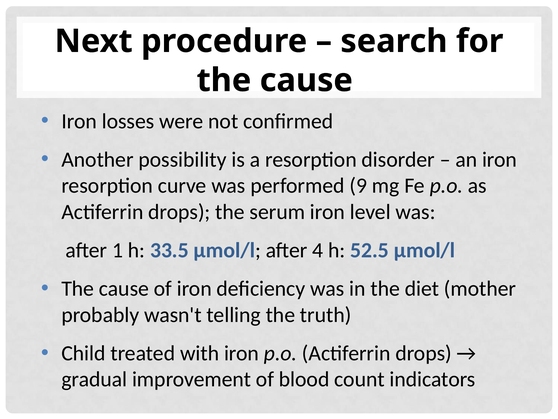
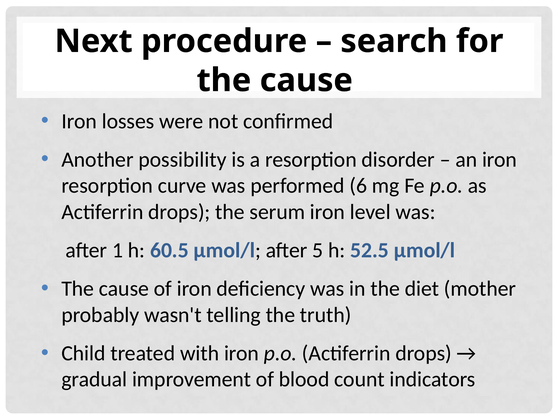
9: 9 -> 6 (358, 186)
33.5: 33.5 -> 60.5 (169, 250)
4: 4 -> 5 (318, 250)
